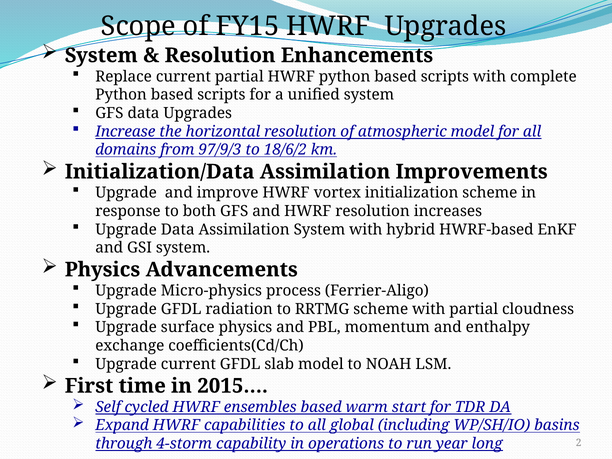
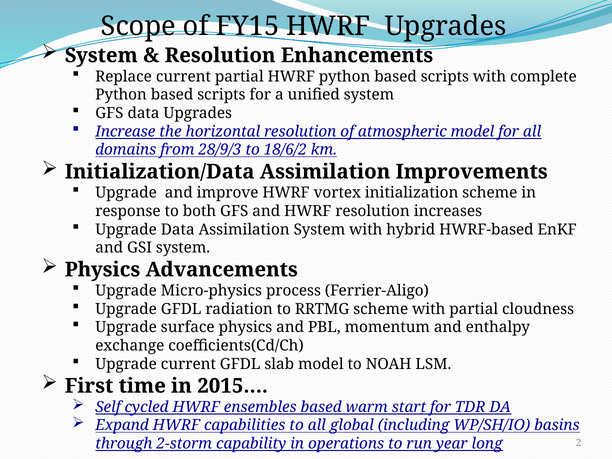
97/9/3: 97/9/3 -> 28/9/3 (220, 150)
4-storm: 4-storm -> 2-storm (184, 444)
